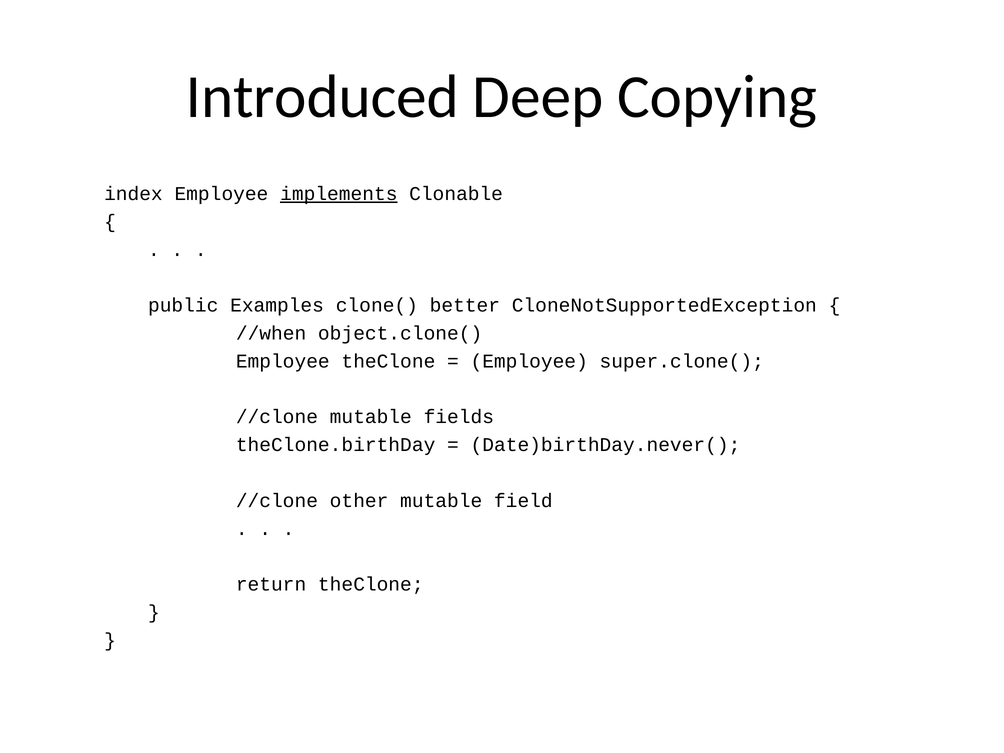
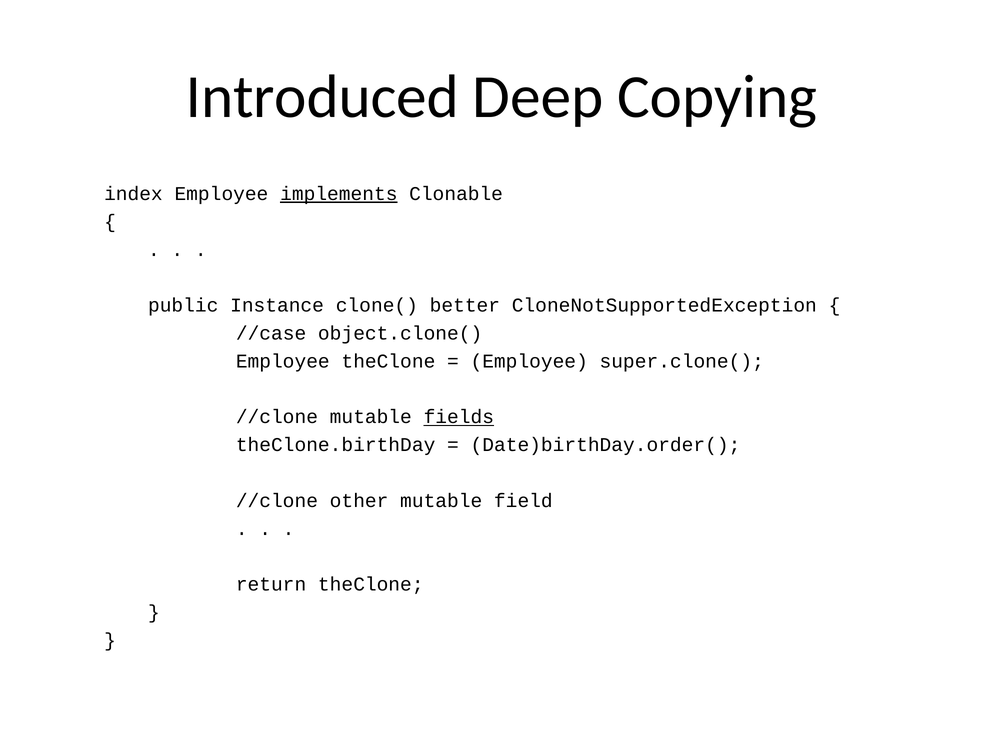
Examples: Examples -> Instance (277, 305)
//when: //when -> //case (271, 333)
fields underline: none -> present (459, 417)
Date)birthDay.never(: Date)birthDay.never( -> Date)birthDay.order( (605, 445)
